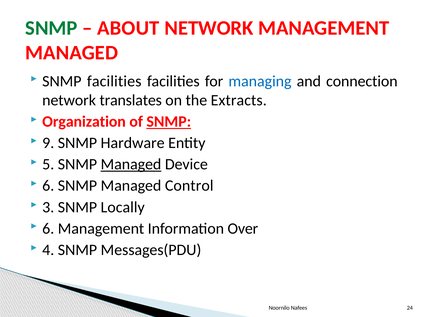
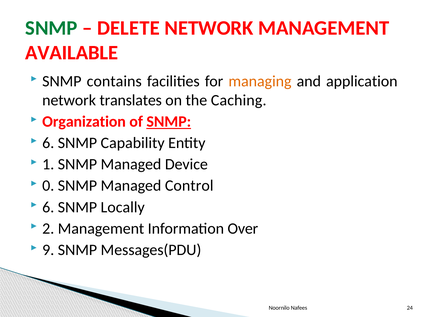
ABOUT: ABOUT -> DELETE (128, 28)
MANAGED: MANAGED -> AVAILABLE (72, 53)
SNMP facilities: facilities -> contains (114, 81)
managing colour: blue -> orange (260, 81)
connection: connection -> application (362, 81)
Extracts: Extracts -> Caching (239, 100)
9: 9 -> 6 (48, 143)
Hardware: Hardware -> Capability (133, 143)
5: 5 -> 1 (48, 164)
Managed underline: present -> none (131, 164)
6: 6 -> 0 (48, 186)
3: 3 -> 6 (48, 207)
6: 6 -> 2 (48, 229)
4: 4 -> 9 (48, 250)
